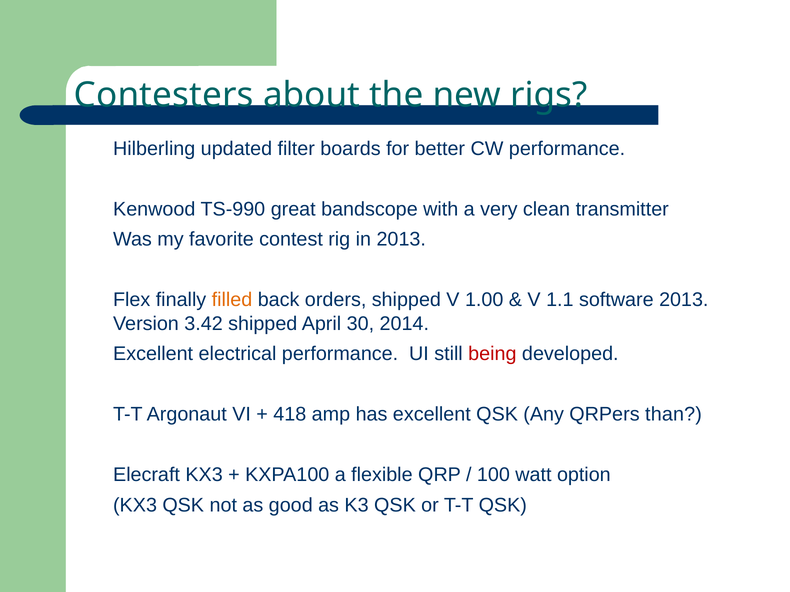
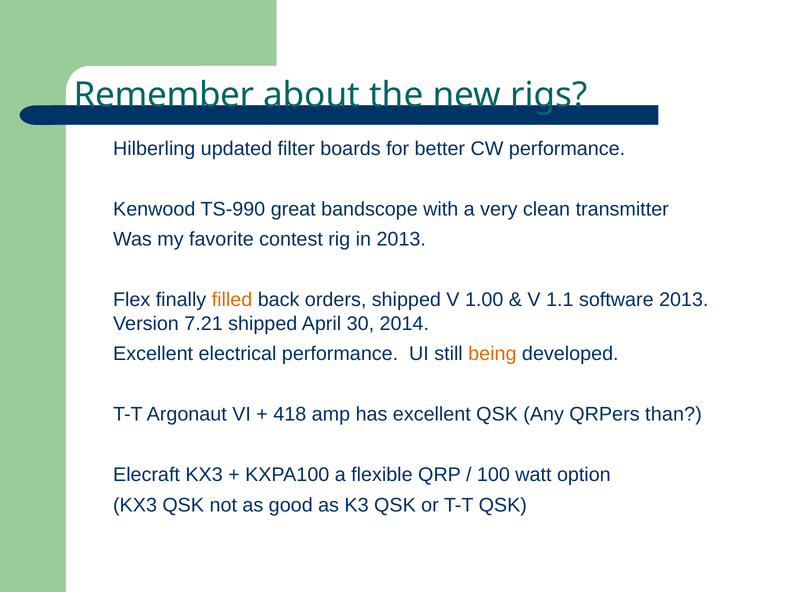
Contesters: Contesters -> Remember (164, 95)
3.42: 3.42 -> 7.21 (204, 324)
being colour: red -> orange (492, 354)
